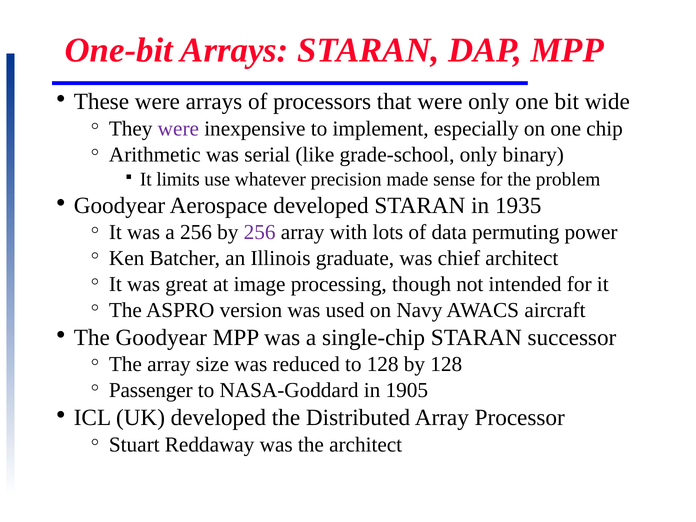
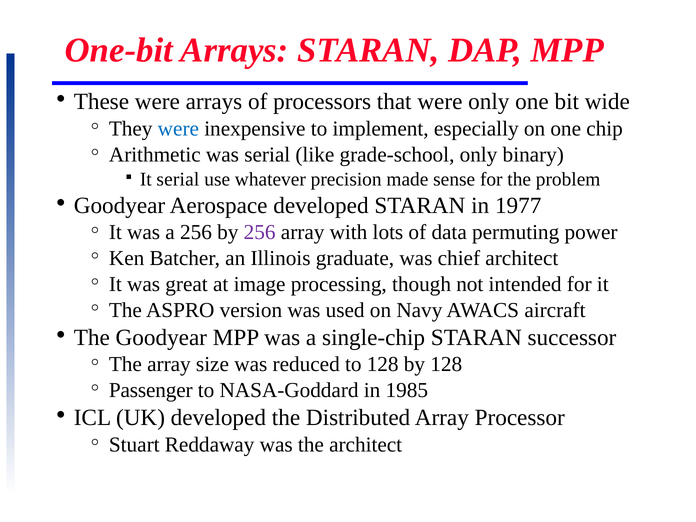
were colour: purple -> blue (178, 129)
It limits: limits -> serial (178, 179)
1935: 1935 -> 1977 (518, 205)
1905: 1905 -> 1985 (407, 390)
